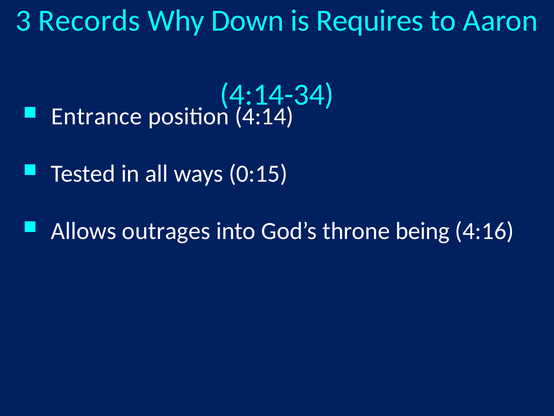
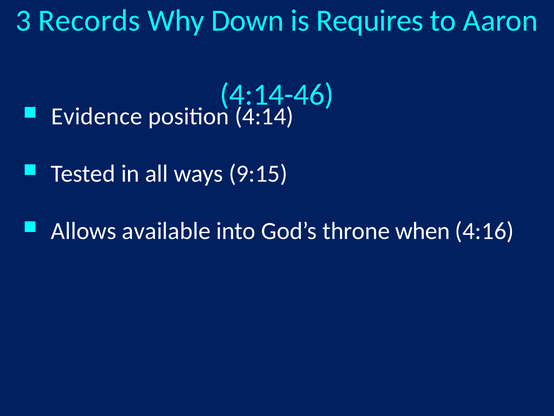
4:14-34: 4:14-34 -> 4:14-46 (277, 94)
Entrance: Entrance -> Evidence (97, 116)
0:15: 0:15 -> 9:15 (258, 173)
outrages: outrages -> available (166, 231)
being: being -> when (423, 231)
